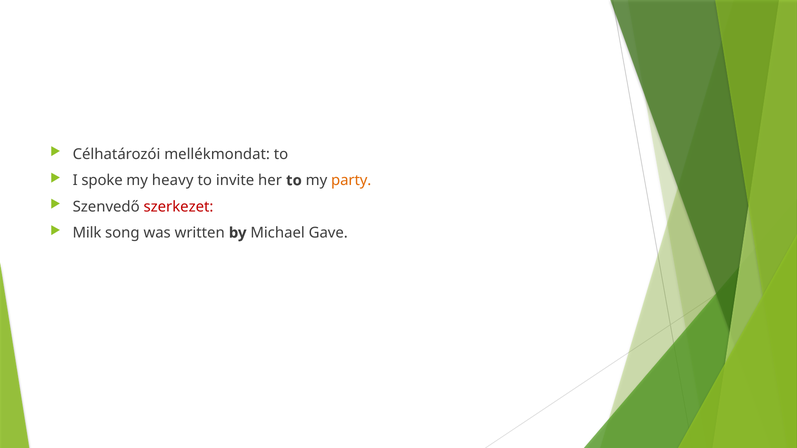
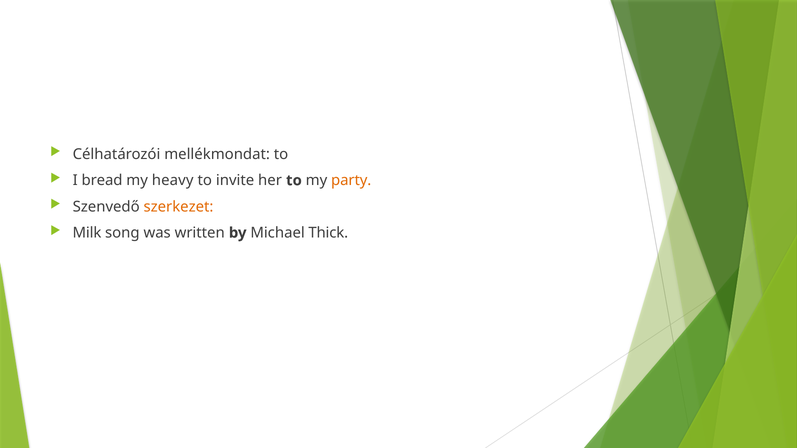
spoke: spoke -> bread (102, 180)
szerkezet colour: red -> orange (178, 207)
Gave: Gave -> Thick (328, 233)
